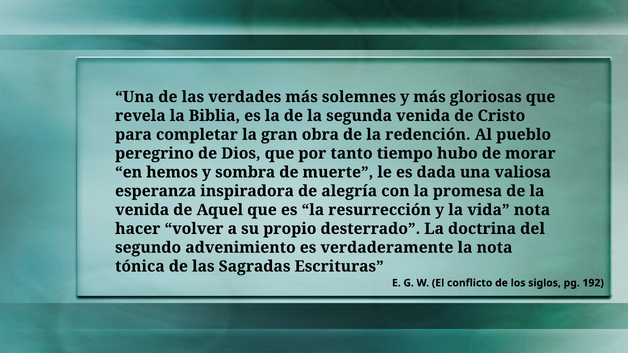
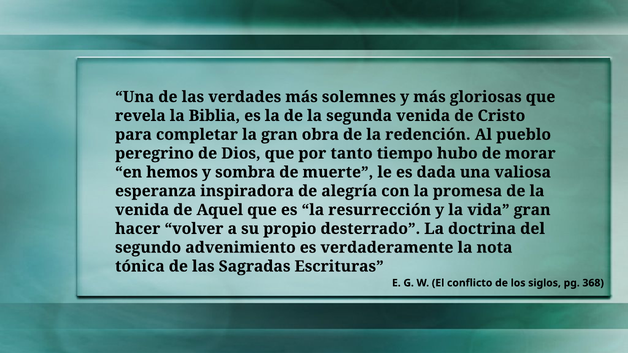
vida nota: nota -> gran (532, 210)
192: 192 -> 368 (593, 283)
